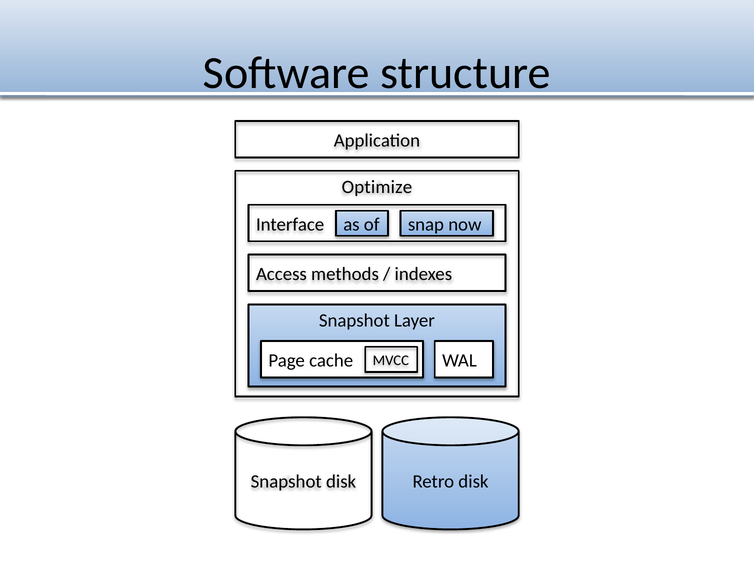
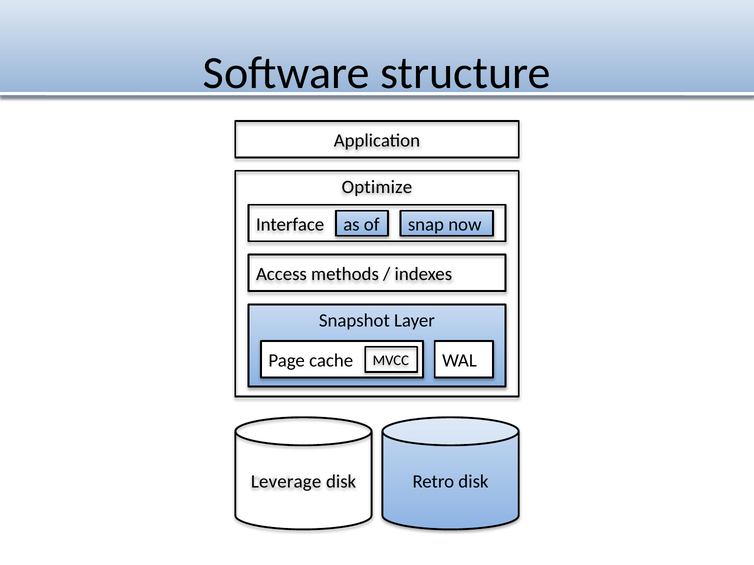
Snapshot: Snapshot -> Leverage (286, 482)
